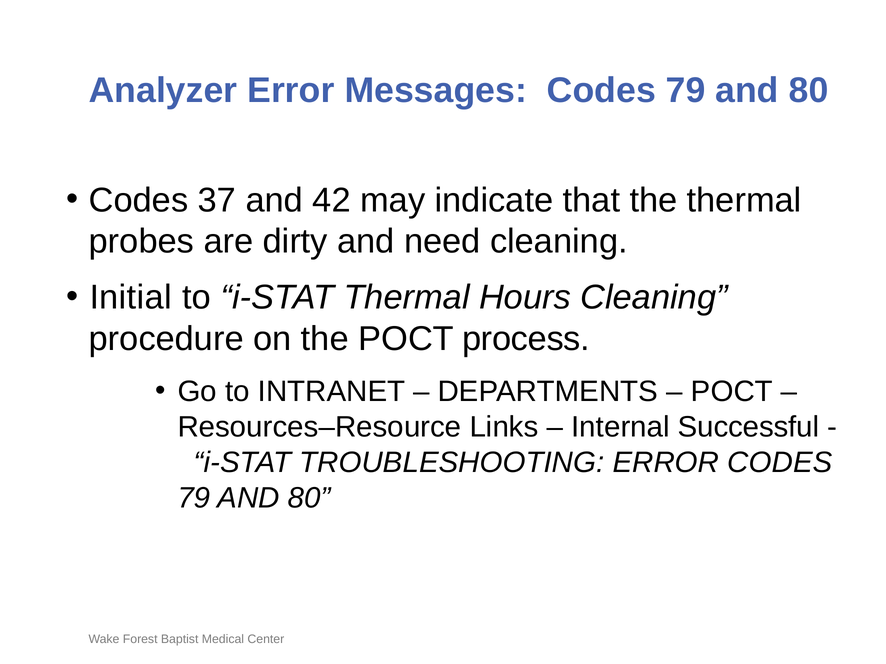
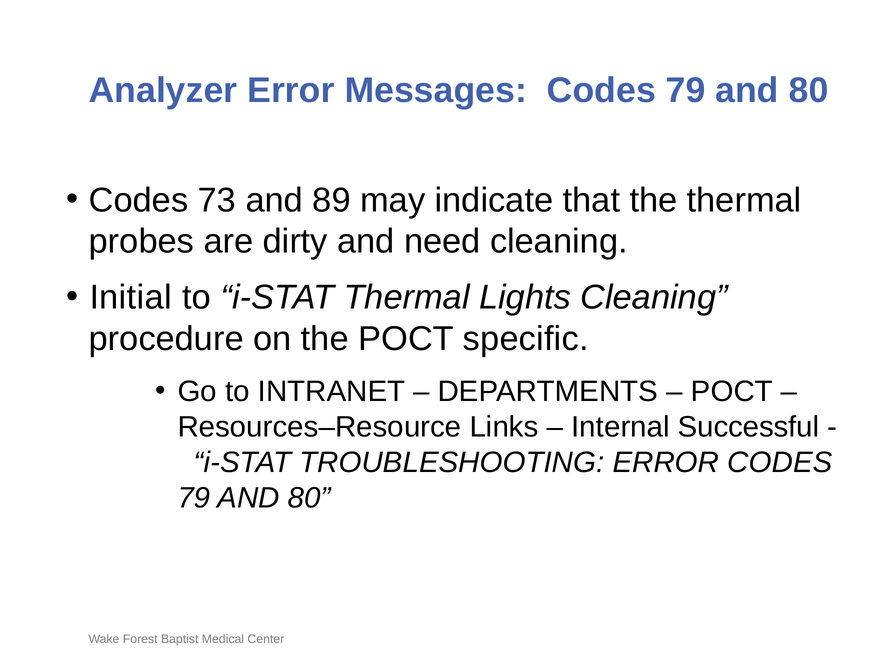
37: 37 -> 73 (217, 200)
42: 42 -> 89 (332, 200)
Hours: Hours -> Lights (525, 298)
process: process -> specific (526, 339)
